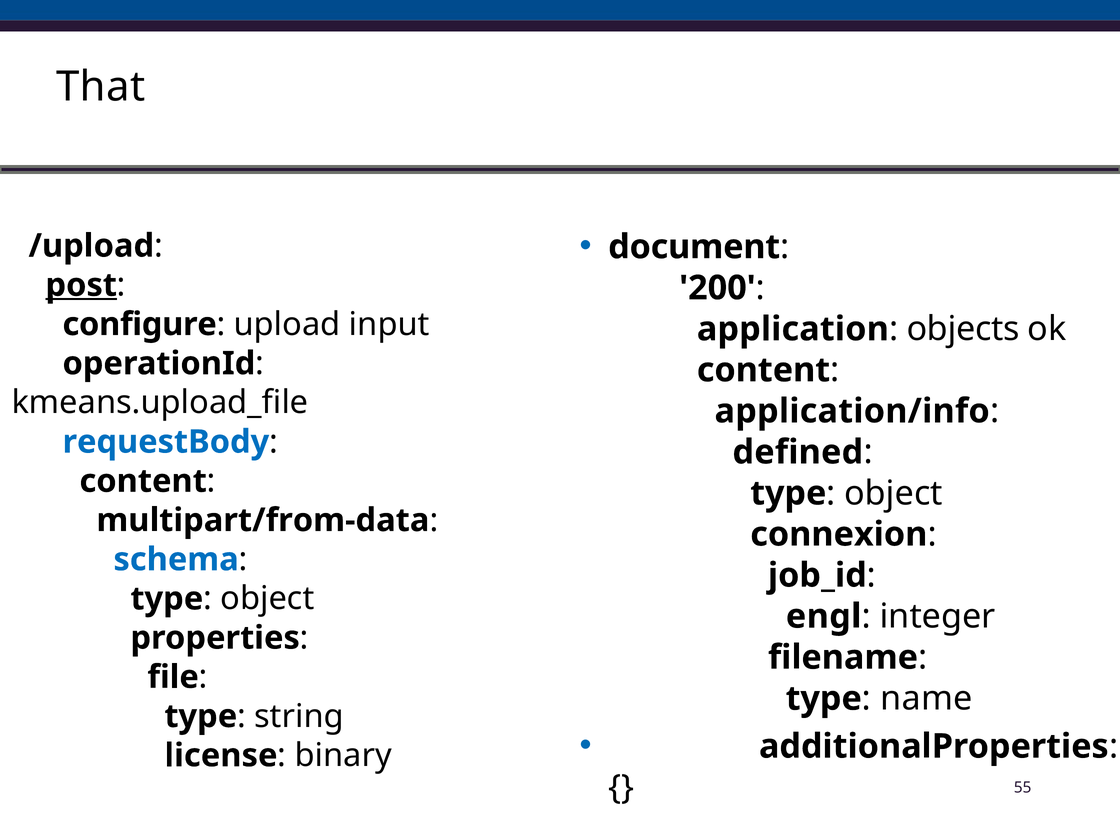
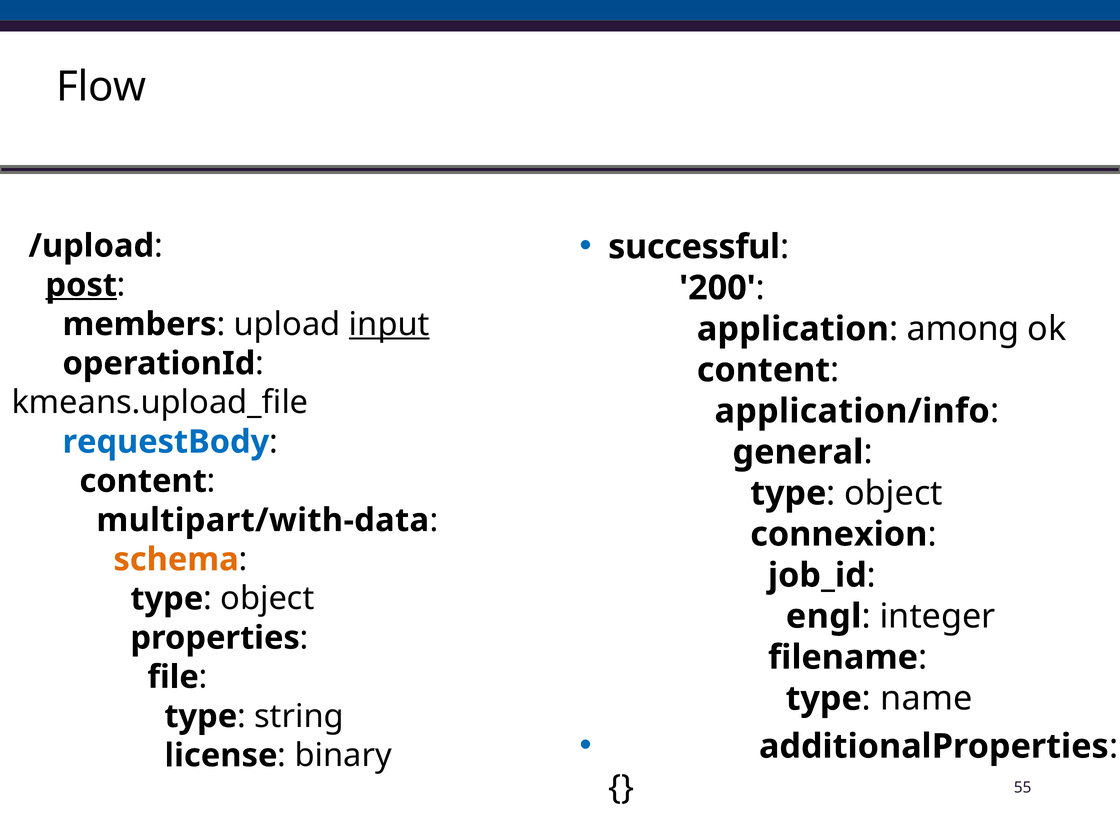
That: That -> Flow (101, 87)
document: document -> successful (694, 247)
configure: configure -> members (139, 324)
input underline: none -> present (389, 324)
objects: objects -> among (963, 329)
defined: defined -> general (798, 452)
multipart/from-data: multipart/from-data -> multipart/with-data (263, 520)
schema colour: blue -> orange (176, 559)
